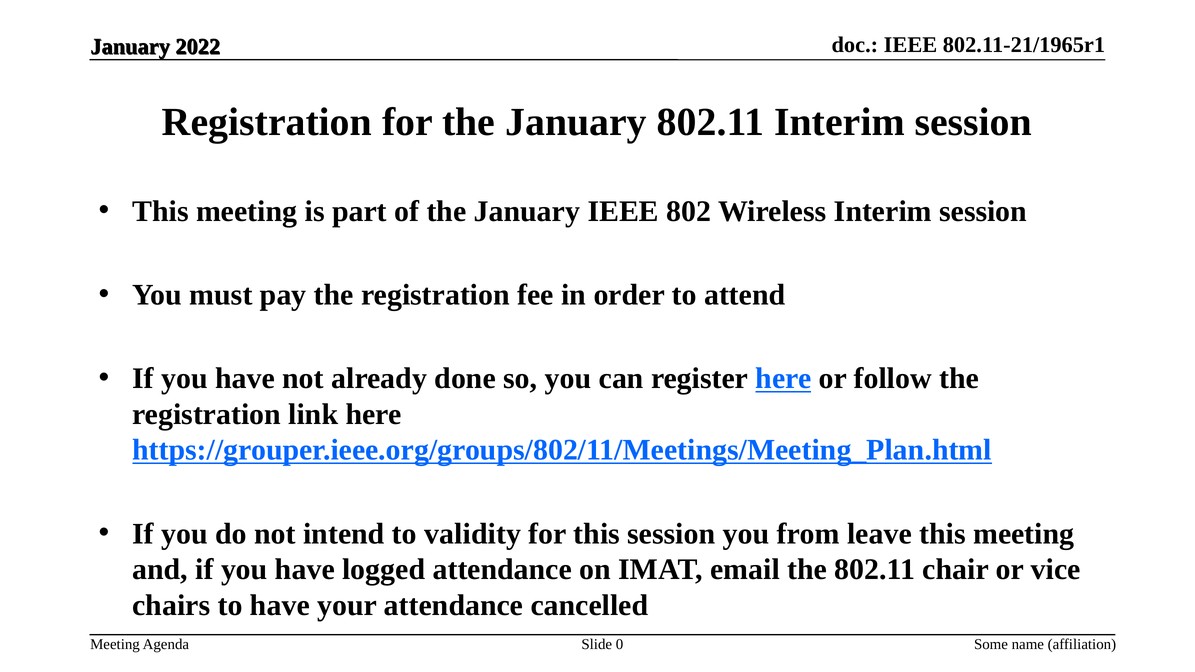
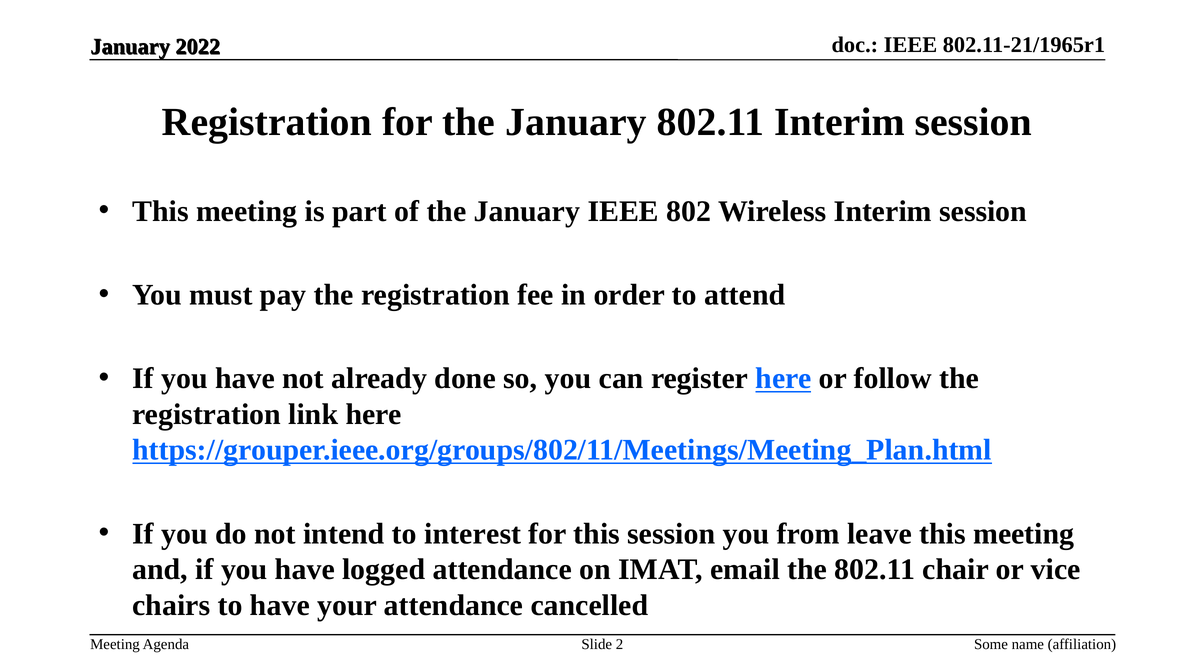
validity: validity -> interest (473, 534)
0: 0 -> 2 (620, 645)
